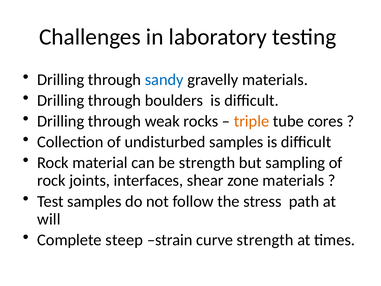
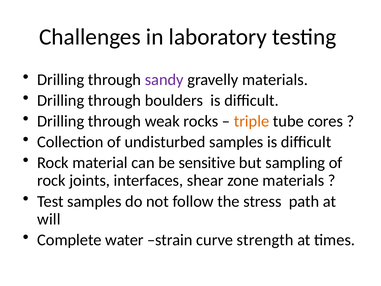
sandy colour: blue -> purple (164, 80)
be strength: strength -> sensitive (207, 163)
steep: steep -> water (124, 240)
